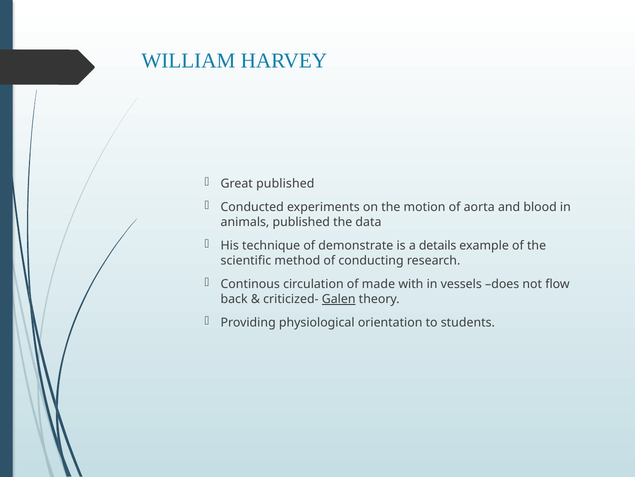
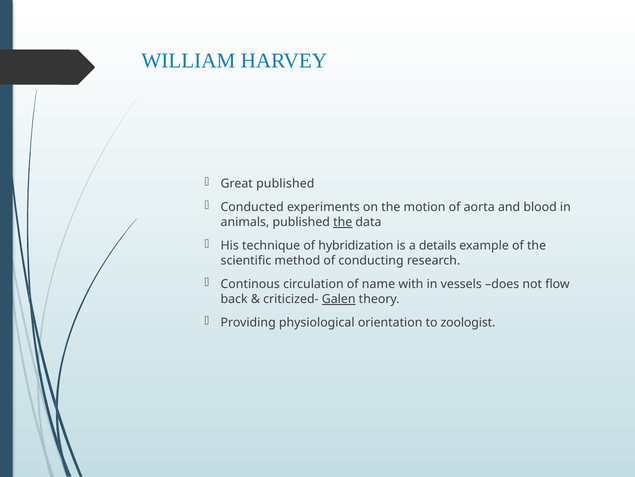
the underline: none -> present (343, 222)
demonstrate: demonstrate -> hybridization (356, 245)
made: made -> name (378, 284)
students: students -> zoologist (468, 322)
